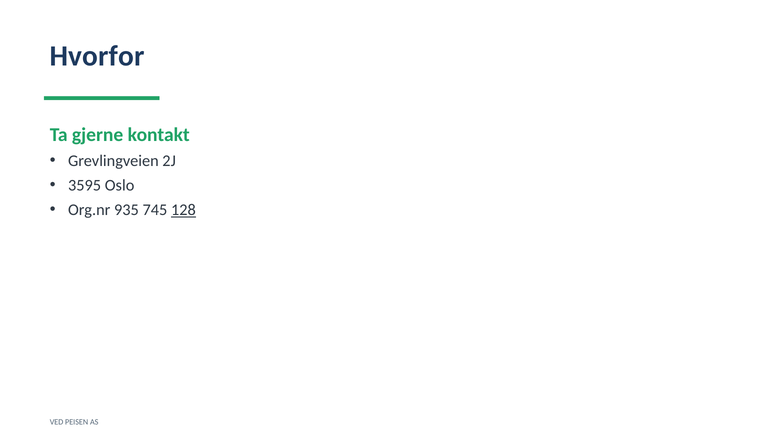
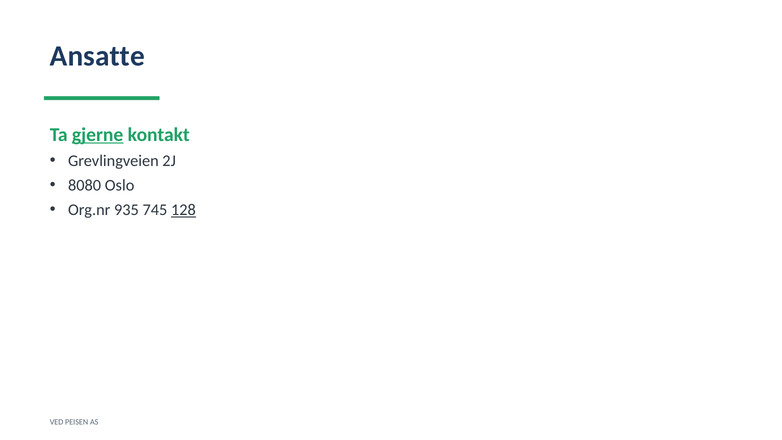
Hvorfor: Hvorfor -> Ansatte (97, 56)
gjerne underline: none -> present (98, 135)
3595: 3595 -> 8080 (85, 185)
